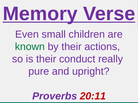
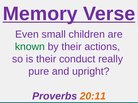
20:11 colour: red -> orange (93, 97)
